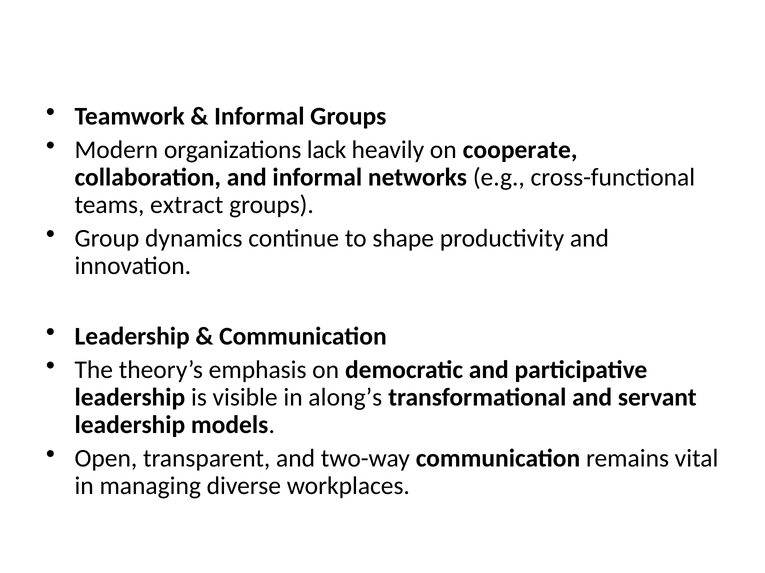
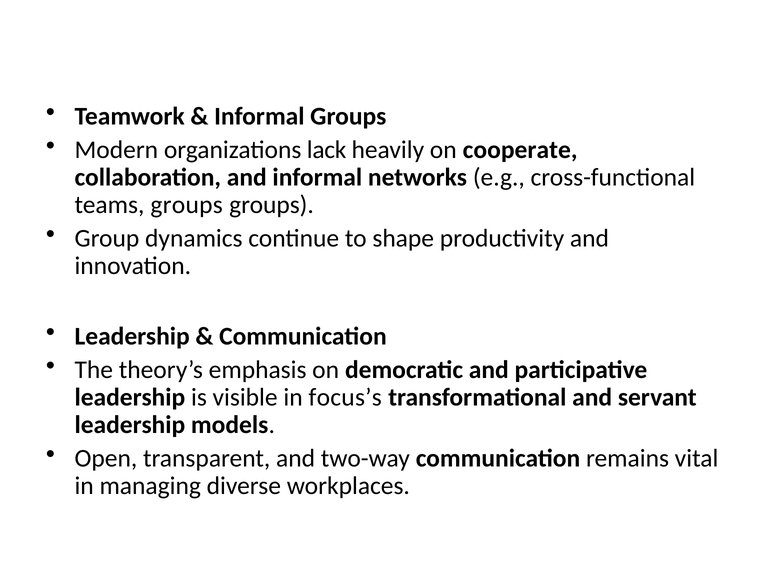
teams extract: extract -> groups (187, 205)
along’s: along’s -> focus’s (345, 398)
